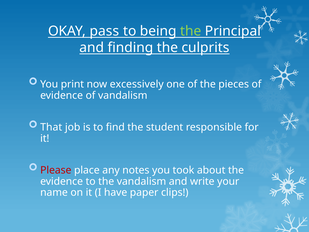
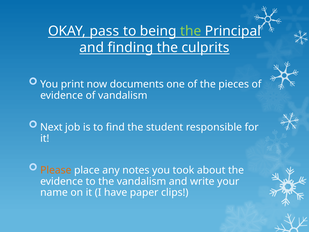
excessively: excessively -> documents (137, 84)
That: That -> Next (51, 127)
Please colour: red -> orange (56, 170)
